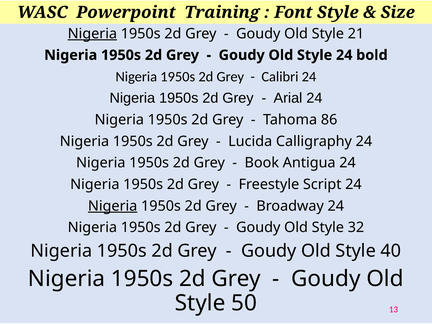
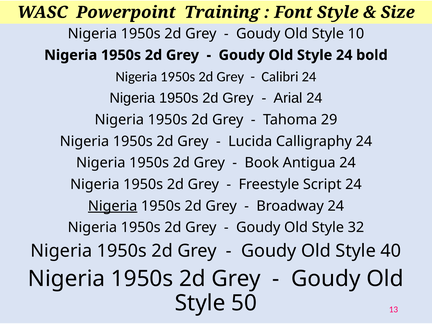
Nigeria underline: present -> none (92, 34)
21: 21 -> 10 (356, 34)
86: 86 -> 29 (329, 120)
